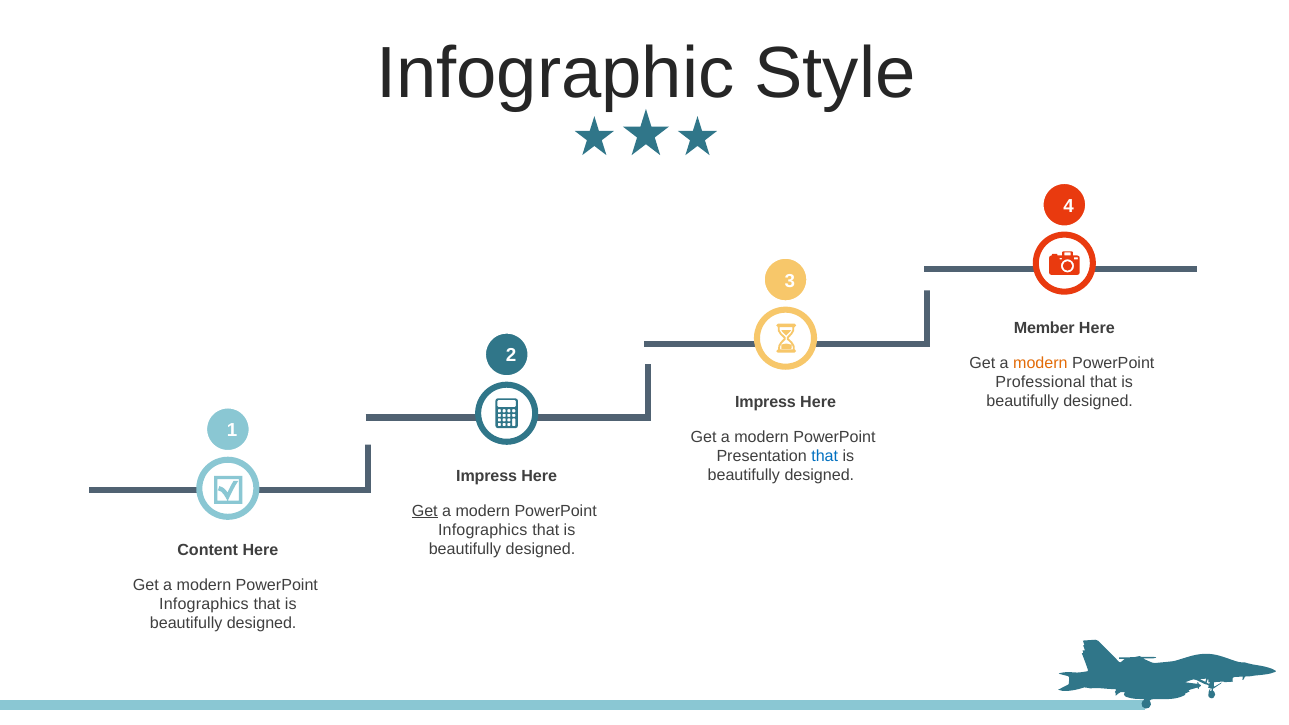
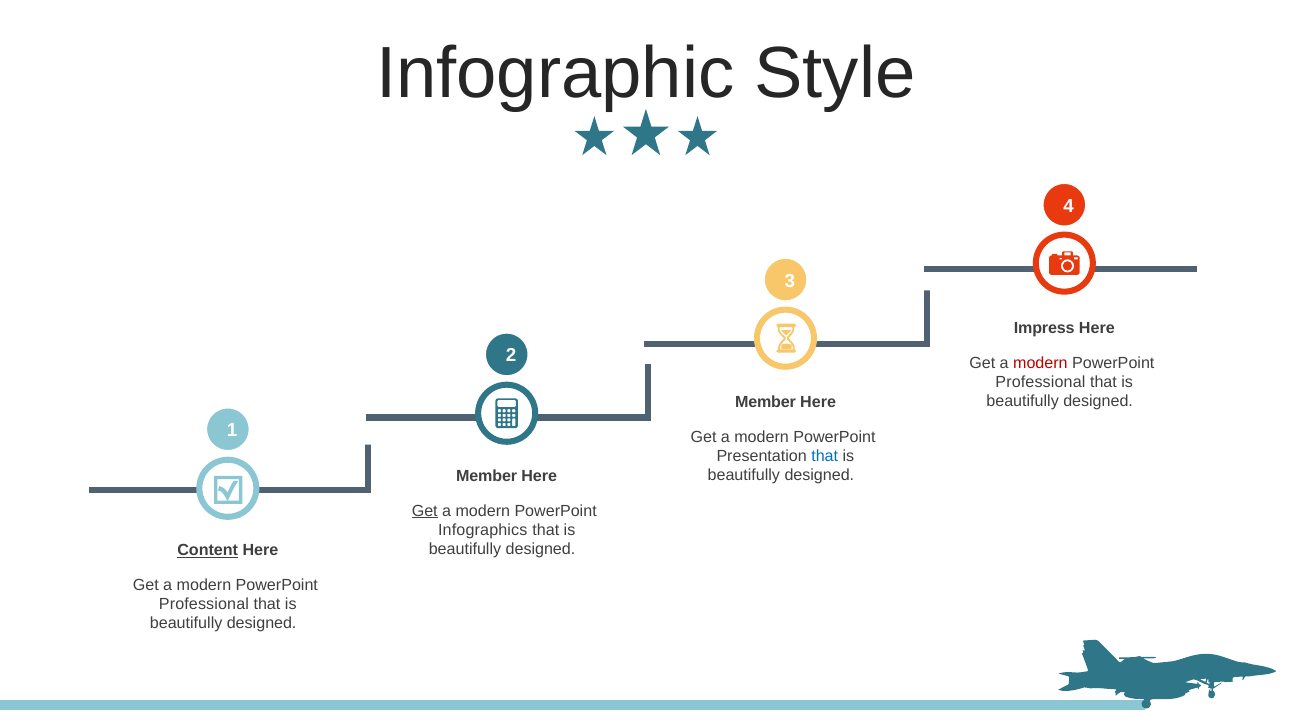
Member: Member -> Impress (1044, 329)
modern colour: orange -> red (1040, 363)
Impress: Impress -> Member (765, 403)
Impress: Impress -> Member (487, 477)
Content underline: none -> present (208, 551)
Infographics: Infographics -> Professional (204, 604)
